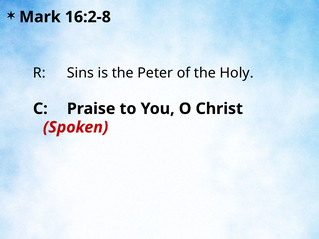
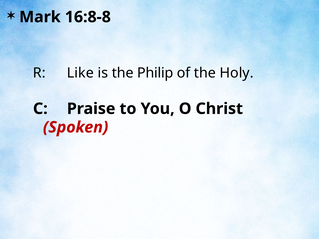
16:2-8: 16:2-8 -> 16:8-8 (88, 17)
Sins: Sins -> Like (80, 73)
Peter: Peter -> Philip (155, 73)
